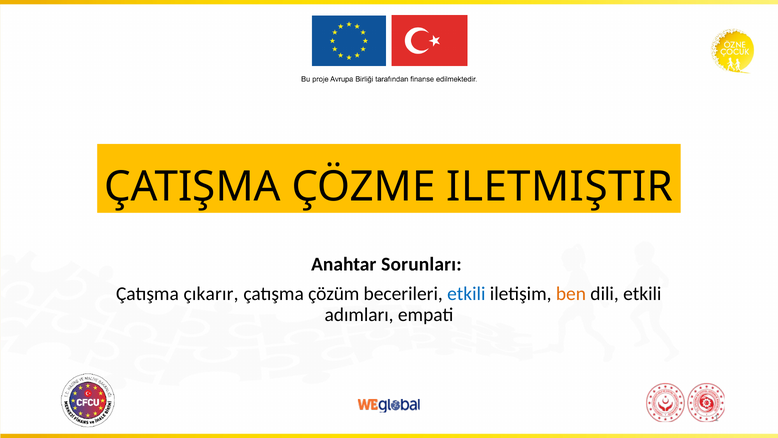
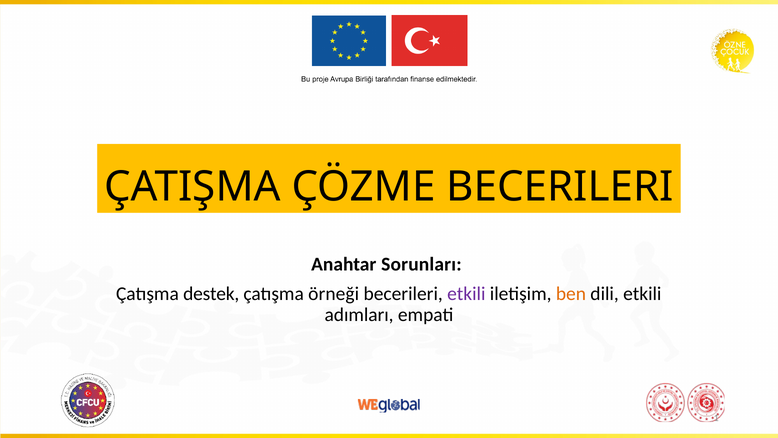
ÇÖZME ILETMIŞTIR: ILETMIŞTIR -> BECERILERI (560, 187)
çıkarır: çıkarır -> destek (211, 293)
çözüm: çözüm -> örneği (334, 293)
etkili colour: blue -> purple (466, 293)
